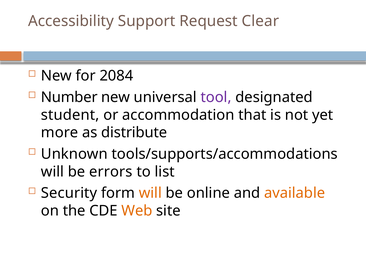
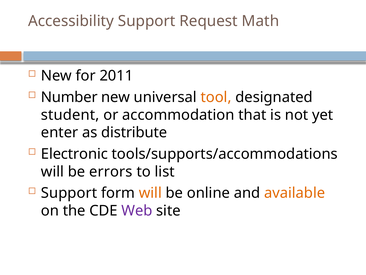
Clear: Clear -> Math (260, 21)
2084: 2084 -> 2011 (116, 76)
tool colour: purple -> orange (216, 97)
more: more -> enter (60, 132)
Unknown: Unknown -> Electronic (74, 154)
Security: Security -> Support (69, 193)
Web colour: orange -> purple (137, 210)
